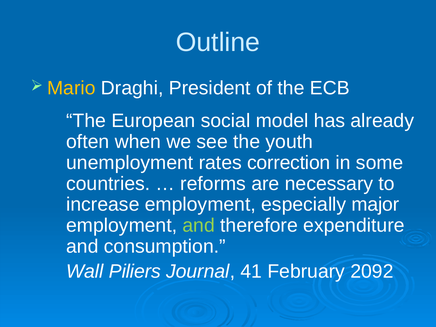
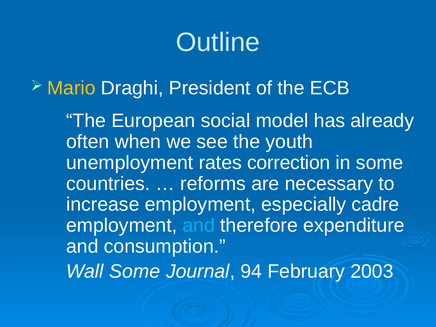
major: major -> cadre (375, 205)
and colour: light green -> light blue (199, 226)
Wall Piliers: Piliers -> Some (135, 271)
41: 41 -> 94 (251, 271)
2092: 2092 -> 2003 (372, 271)
